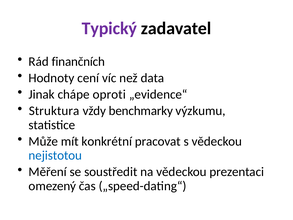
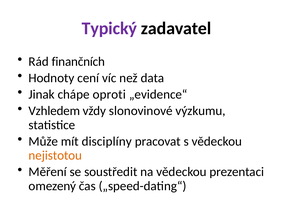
Struktura: Struktura -> Vzhledem (54, 111)
benchmarky: benchmarky -> slonovinové (141, 111)
konkrétní: konkrétní -> disciplíny (107, 141)
nejistotou colour: blue -> orange (55, 155)
